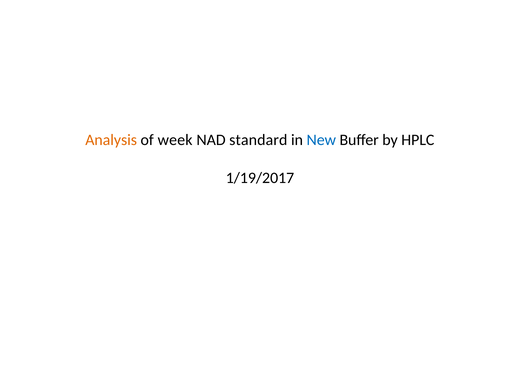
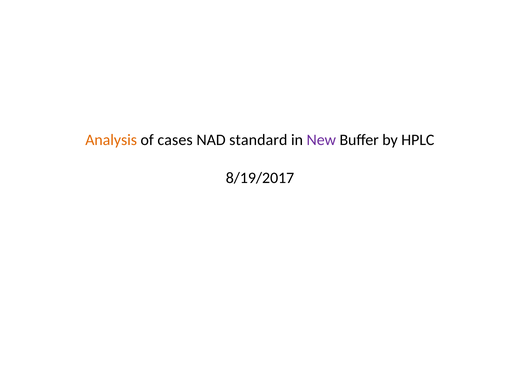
week: week -> cases (175, 140)
New colour: blue -> purple (321, 140)
1/19/2017: 1/19/2017 -> 8/19/2017 (260, 178)
